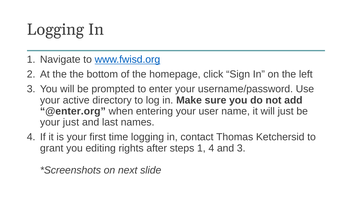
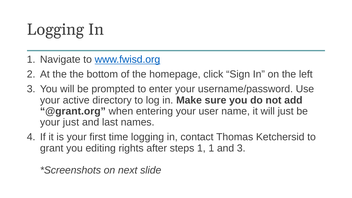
@enter.org: @enter.org -> @grant.org (73, 111)
1 4: 4 -> 1 (211, 148)
